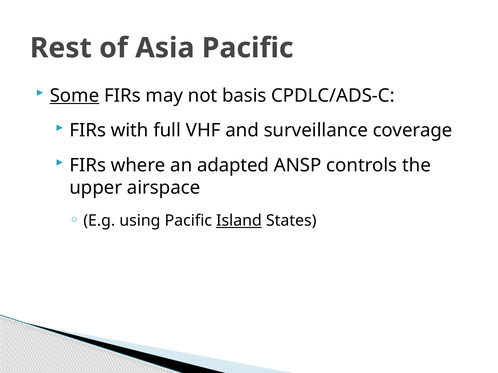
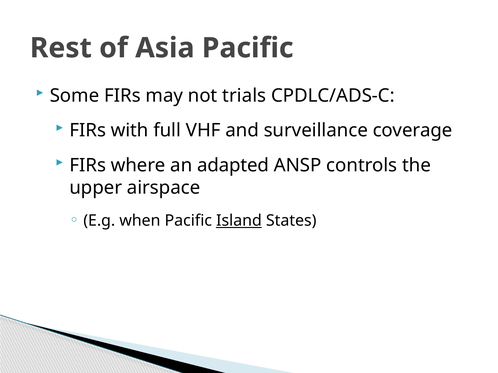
Some underline: present -> none (75, 96)
basis: basis -> trials (244, 96)
using: using -> when (140, 221)
